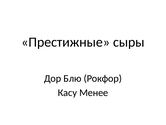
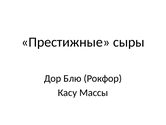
Менее: Менее -> Массы (94, 92)
